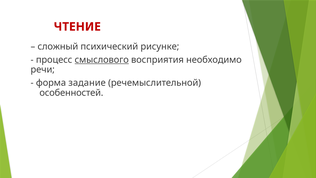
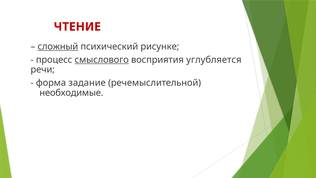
сложный underline: none -> present (58, 46)
необходимо: необходимо -> углубляется (214, 60)
особенностей: особенностей -> необходимые (71, 93)
